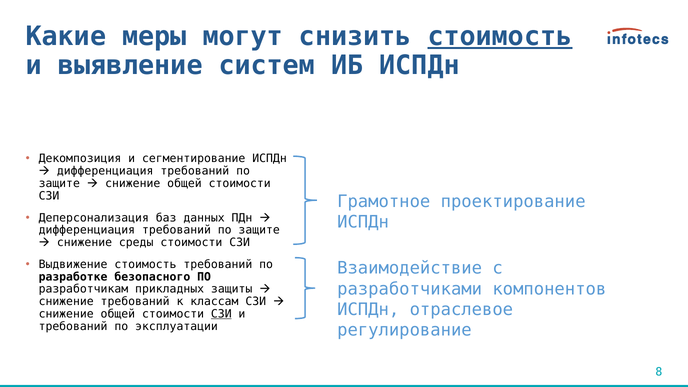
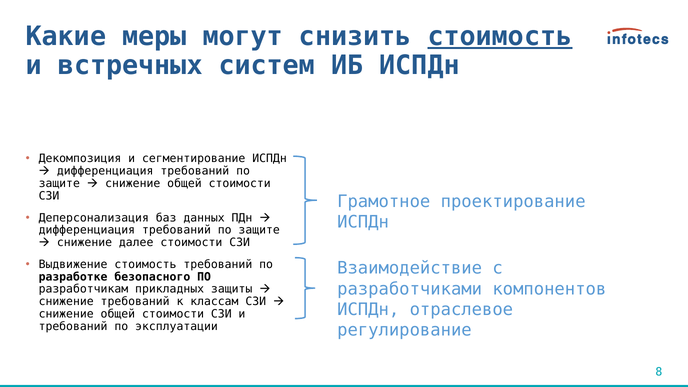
выявление: выявление -> встречных (130, 65)
среды: среды -> далее (136, 243)
СЗИ underline: present -> none (221, 314)
